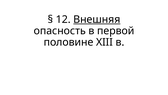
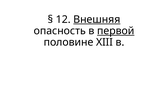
первой underline: none -> present (116, 31)
